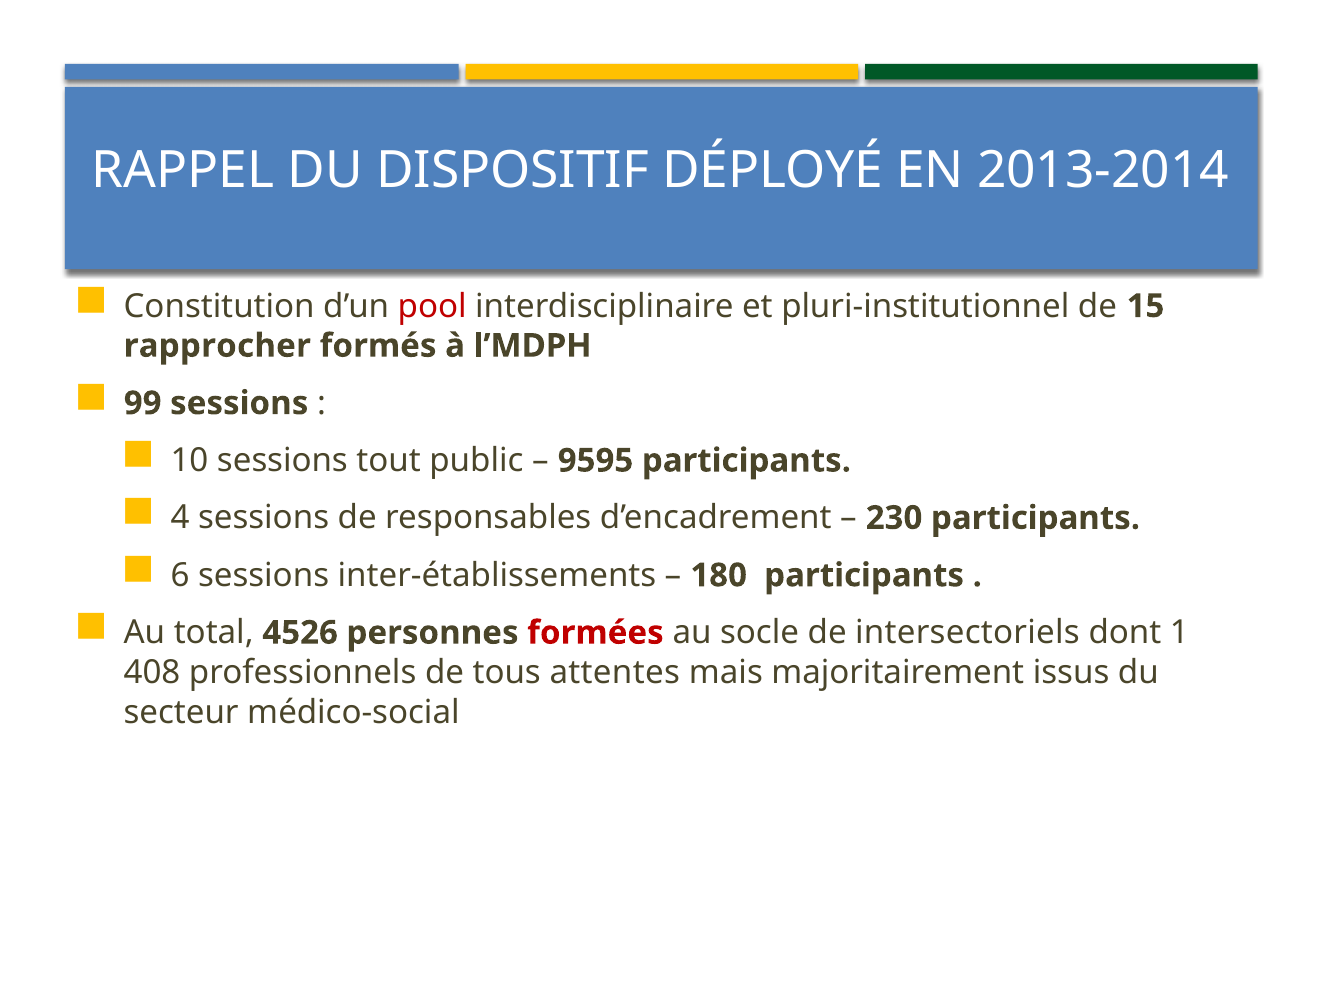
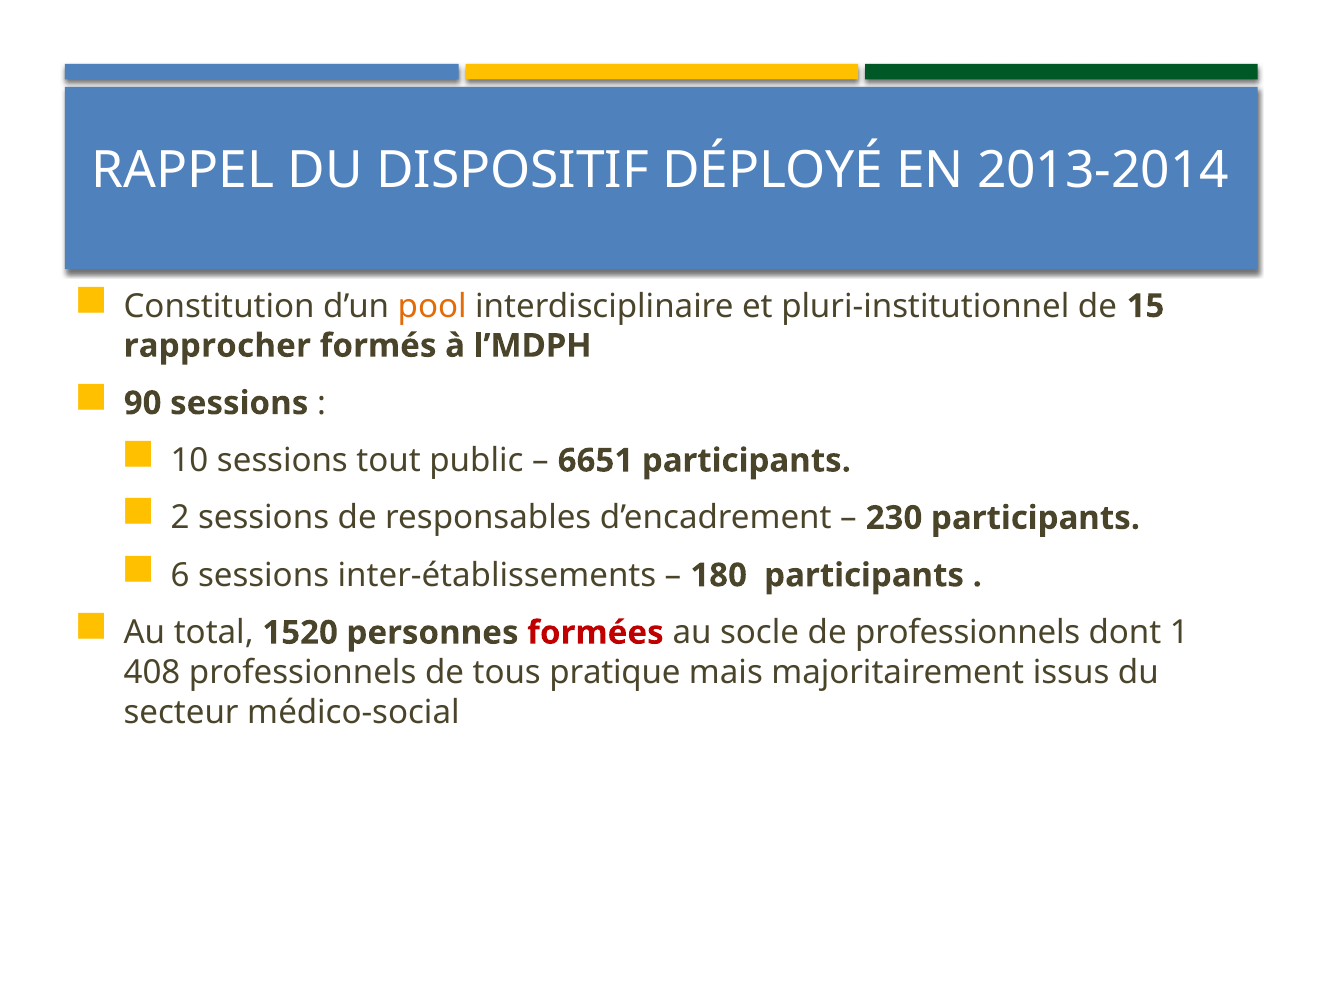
pool colour: red -> orange (432, 306)
99: 99 -> 90 (143, 403)
9595: 9595 -> 6651 (596, 461)
4: 4 -> 2 (180, 518)
4526: 4526 -> 1520 (300, 633)
de intersectoriels: intersectoriels -> professionnels (968, 633)
attentes: attentes -> pratique (615, 673)
